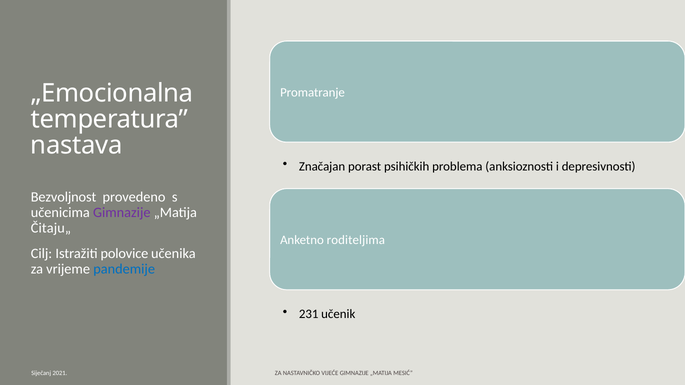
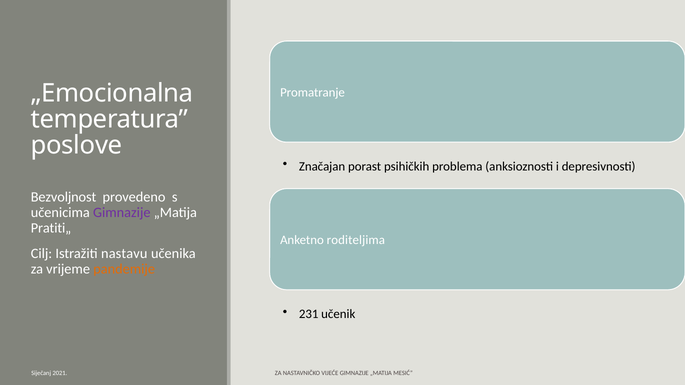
nastava: nastava -> poslove (76, 146)
Čitaju„: Čitaju„ -> Pratiti„ (51, 228)
polovice: polovice -> nastavu (124, 254)
pandemije colour: blue -> orange (124, 269)
